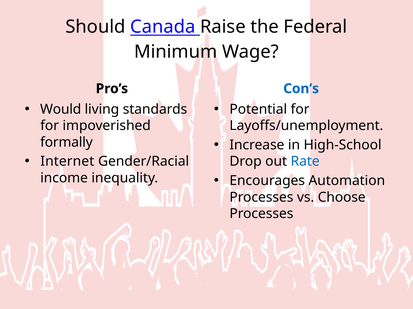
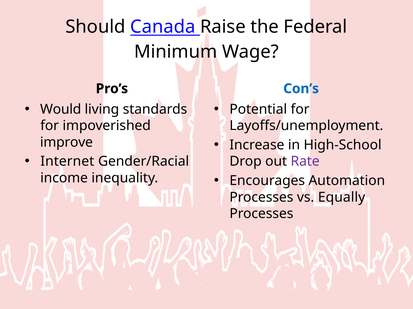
formally: formally -> improve (66, 143)
Rate colour: blue -> purple (305, 162)
Choose: Choose -> Equally (342, 198)
